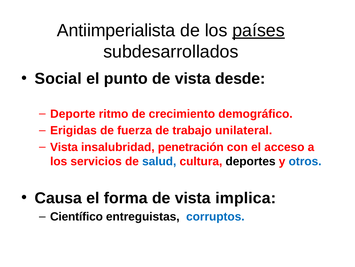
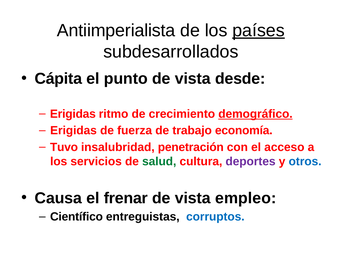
Social: Social -> Cápita (58, 78)
Deporte: Deporte -> Erigidas (73, 114)
demográfico underline: none -> present (255, 114)
unilateral: unilateral -> economía (244, 130)
Vista: Vista -> Tuvo (64, 147)
salud colour: blue -> green (159, 161)
deportes colour: black -> purple (251, 161)
forma: forma -> frenar (126, 198)
implica: implica -> empleo (246, 198)
